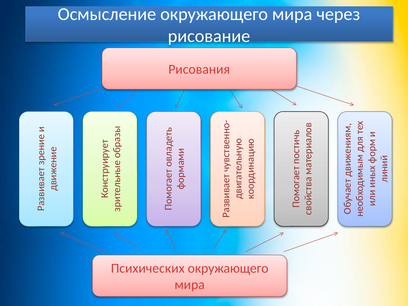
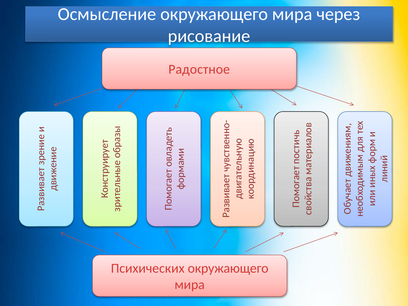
Рисования: Рисования -> Радостное (199, 69)
